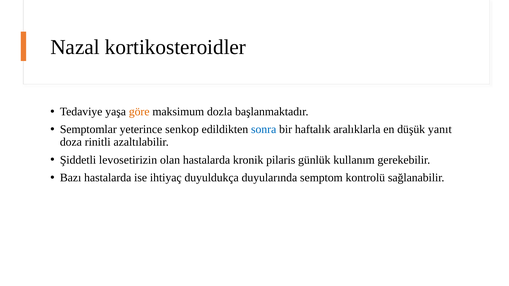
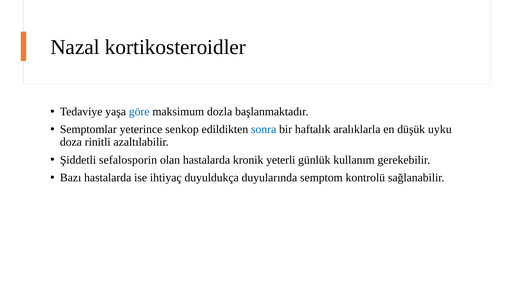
göre colour: orange -> blue (139, 112)
yanıt: yanıt -> uyku (440, 130)
levosetirizin: levosetirizin -> sefalosporin (128, 160)
pilaris: pilaris -> yeterli (281, 160)
